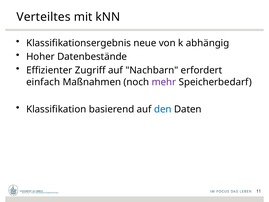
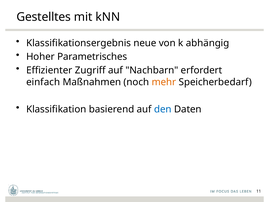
Verteiltes: Verteiltes -> Gestelltes (44, 17)
Datenbestände: Datenbestände -> Parametrisches (92, 57)
mehr colour: purple -> orange (164, 82)
